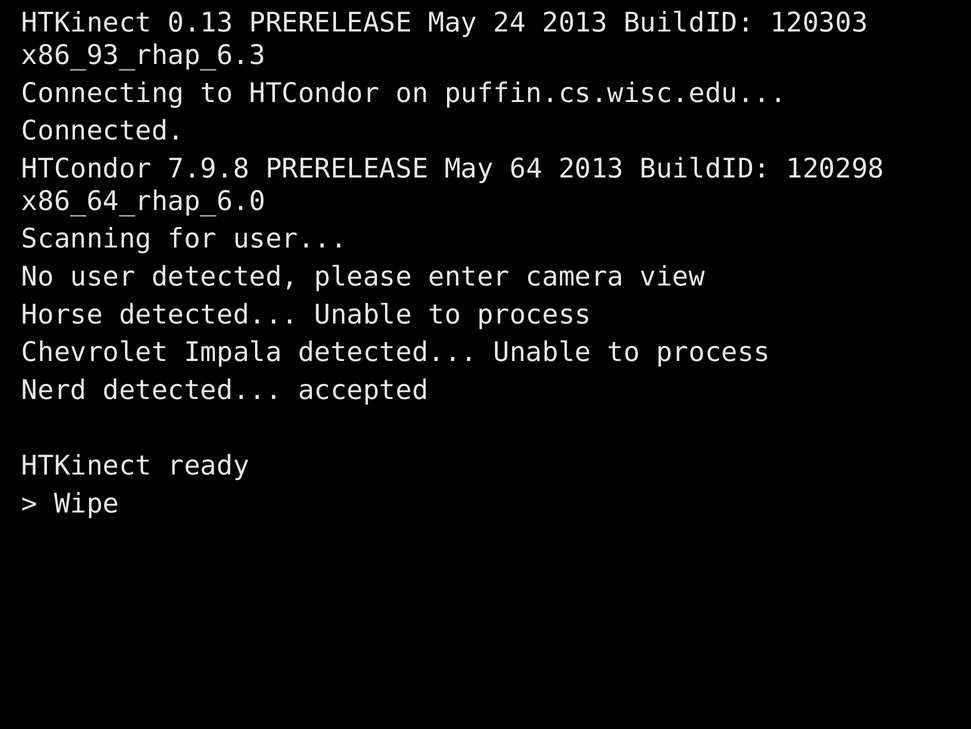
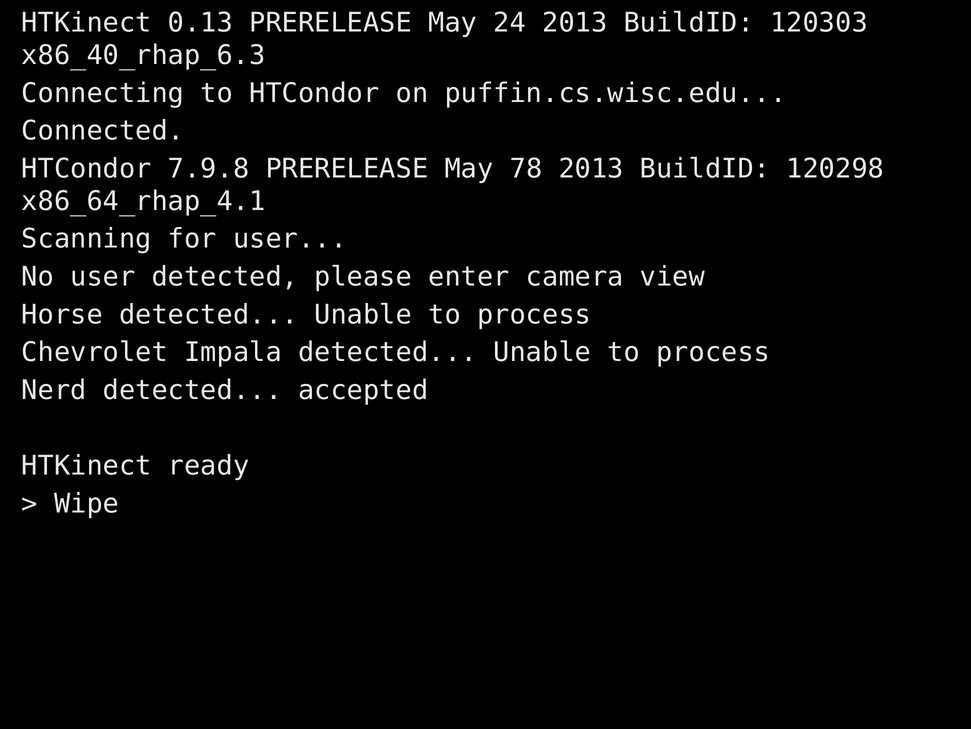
x86_93_rhap_6.3: x86_93_rhap_6.3 -> x86_40_rhap_6.3 (143, 55)
64: 64 -> 78 (526, 169)
x86_64_rhap_6.0: x86_64_rhap_6.0 -> x86_64_rhap_4.1 (143, 201)
